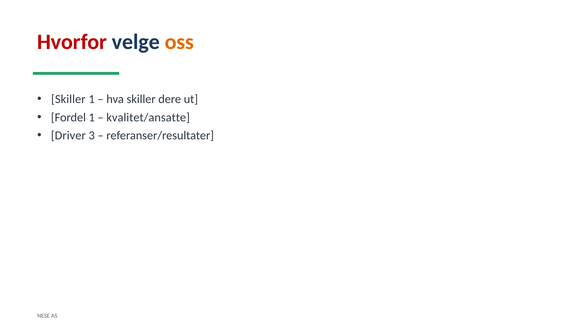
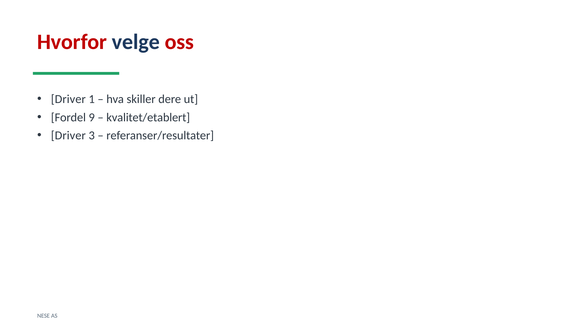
oss colour: orange -> red (179, 42)
Skiller: Skiller -> Driver (68, 99)
Fordel 1: 1 -> 9 (92, 117)
kvalitet/ansatte: kvalitet/ansatte -> kvalitet/etablert (148, 117)
